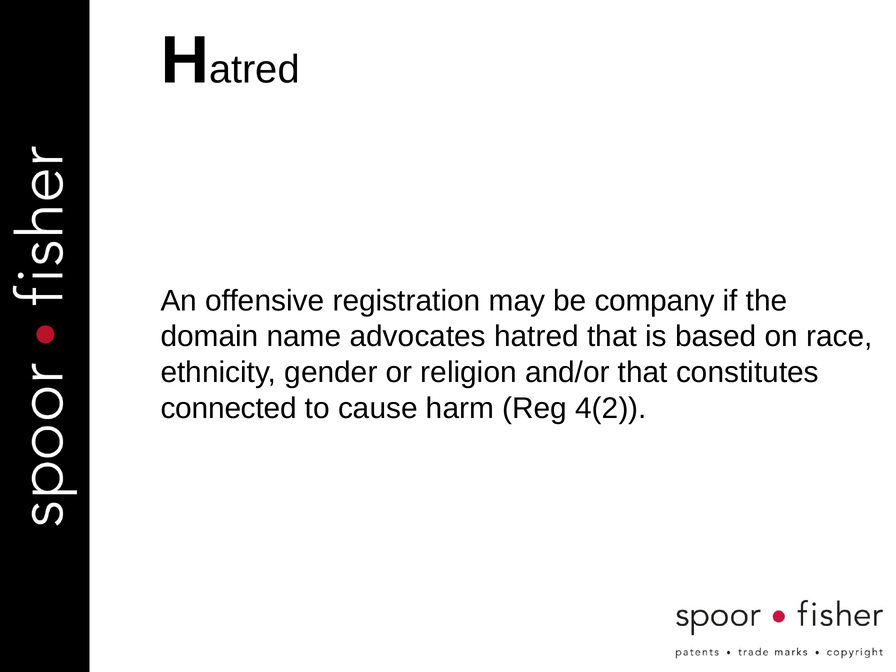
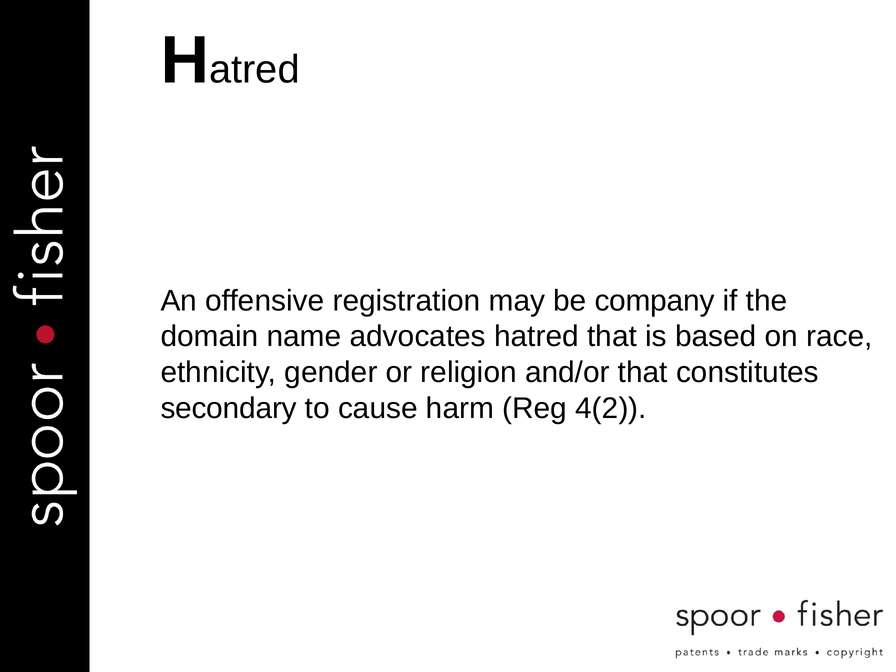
connected: connected -> secondary (229, 408)
